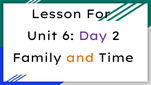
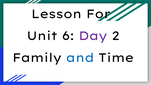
and colour: orange -> blue (80, 58)
